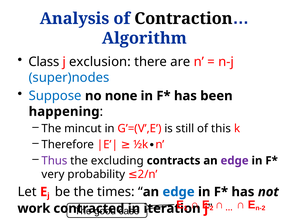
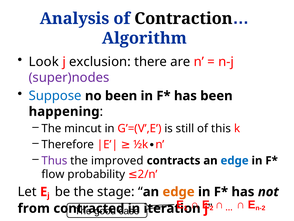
Class: Class -> Look (44, 62)
super)nodes colour: blue -> purple (69, 77)
no none: none -> been (121, 96)
excluding: excluding -> improved (117, 160)
edge colour: purple -> blue (235, 160)
very: very -> flow (53, 174)
times: times -> stage (116, 191)
edge colour: blue -> orange (179, 191)
work: work -> from (34, 208)
